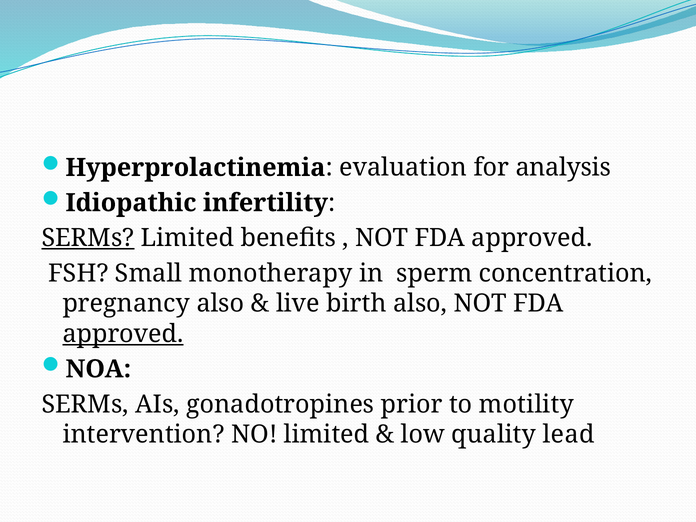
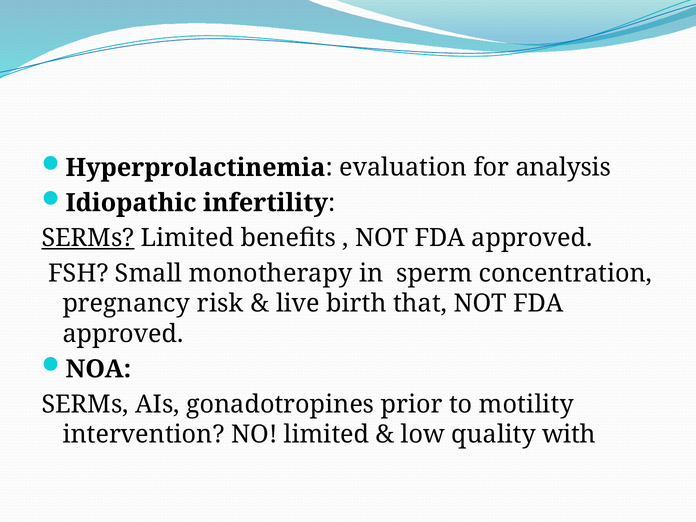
pregnancy also: also -> risk (220, 304)
birth also: also -> that (420, 304)
approved underline: present -> none (123, 334)
lead: lead -> with (569, 434)
